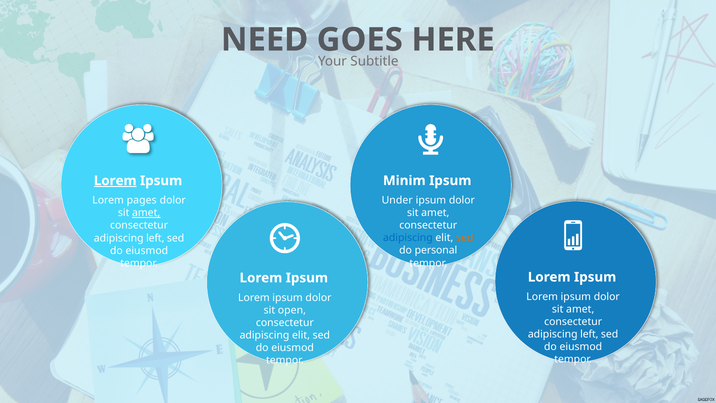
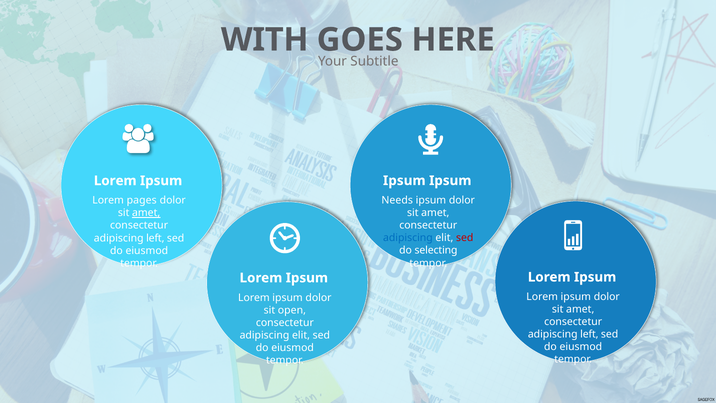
NEED: NEED -> WITH (265, 40)
Minim: Minim -> Ipsum (404, 181)
Lorem underline: present -> none (115, 181)
Under: Under -> Needs (397, 200)
sed colour: orange -> red (465, 238)
personal: personal -> selecting (436, 250)
